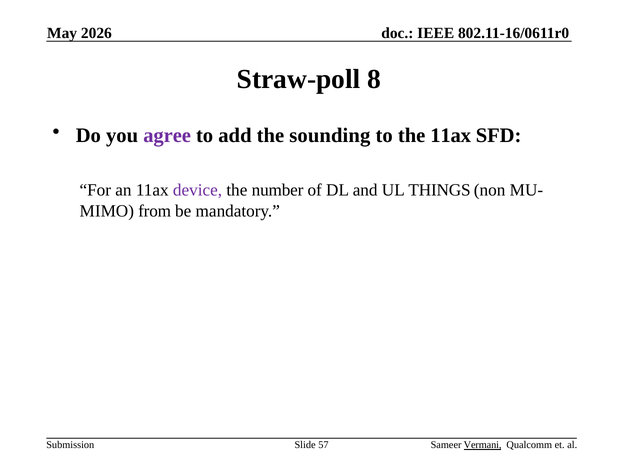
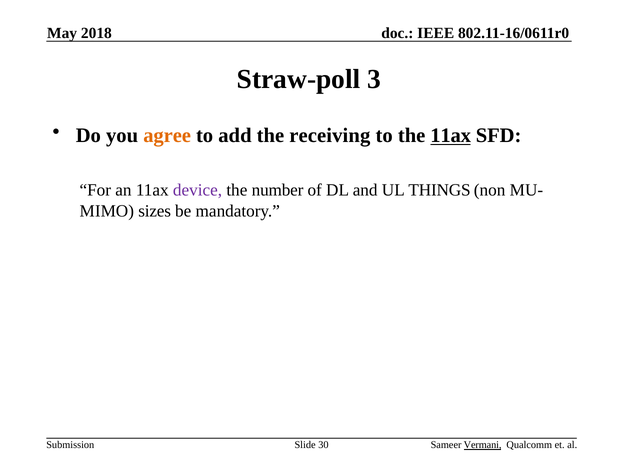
2026: 2026 -> 2018 (96, 33)
8: 8 -> 3 (374, 79)
agree colour: purple -> orange (167, 135)
sounding: sounding -> receiving (330, 135)
11ax underline: none -> present (451, 135)
from: from -> sizes (155, 211)
57: 57 -> 30 (323, 445)
